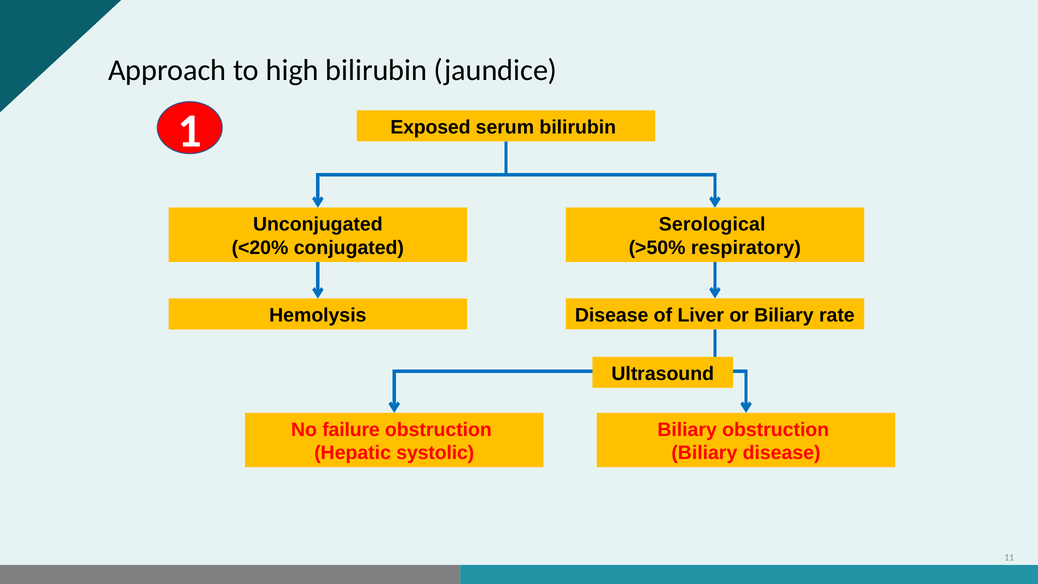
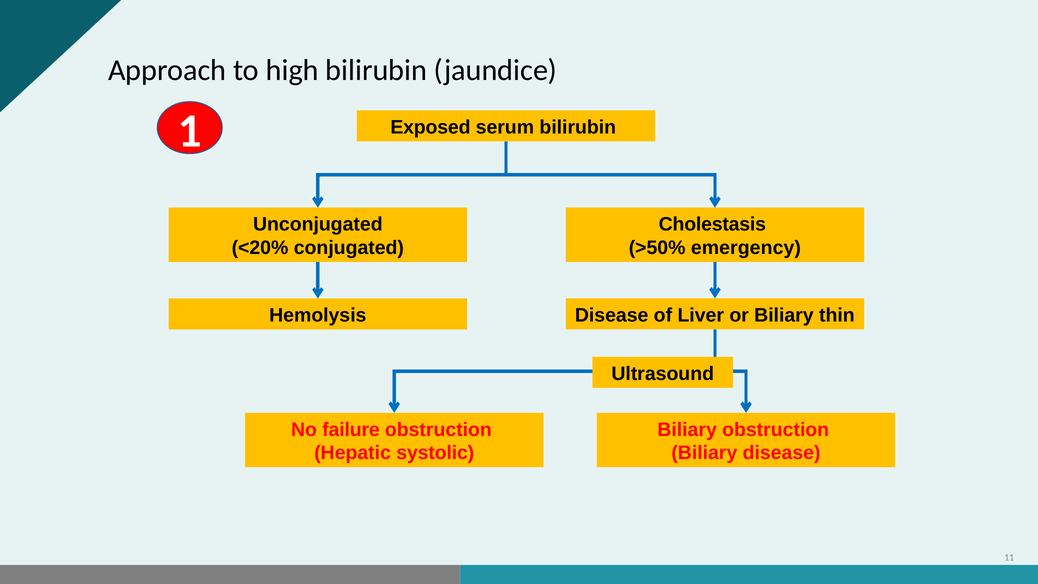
Serological: Serological -> Cholestasis (712, 224)
respiratory: respiratory -> emergency (746, 248)
rate: rate -> thin (837, 315)
